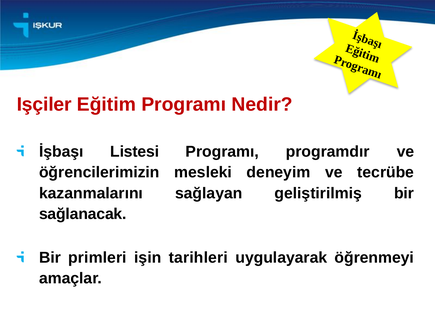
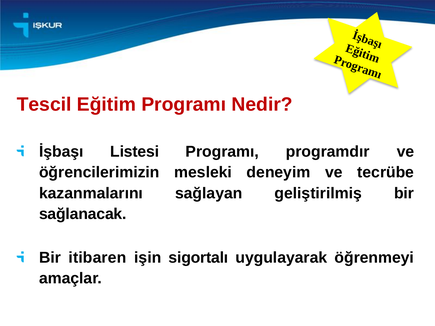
Işçiler: Işçiler -> Tescil (44, 104)
primleri: primleri -> itibaren (97, 258)
tarihleri: tarihleri -> sigortalı (198, 258)
